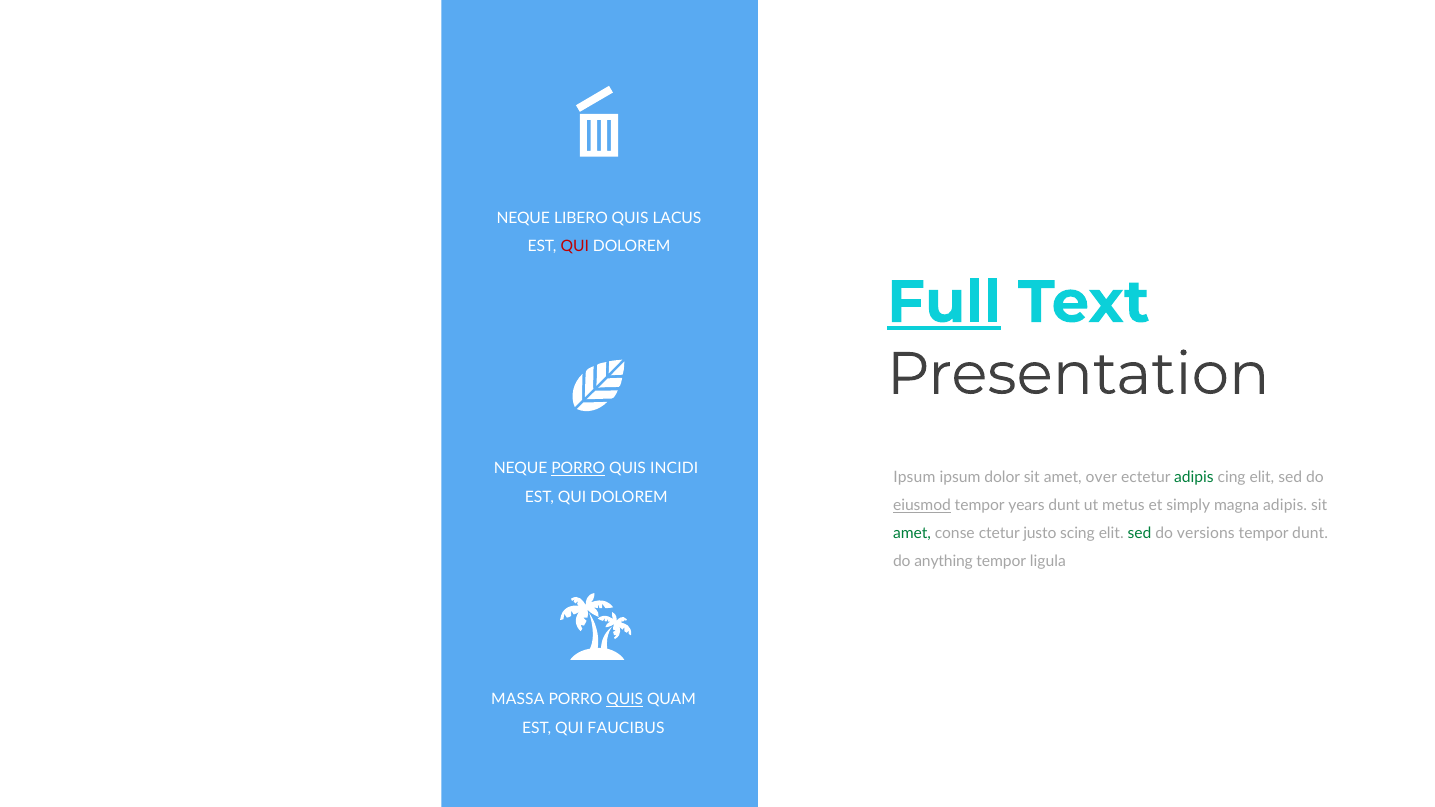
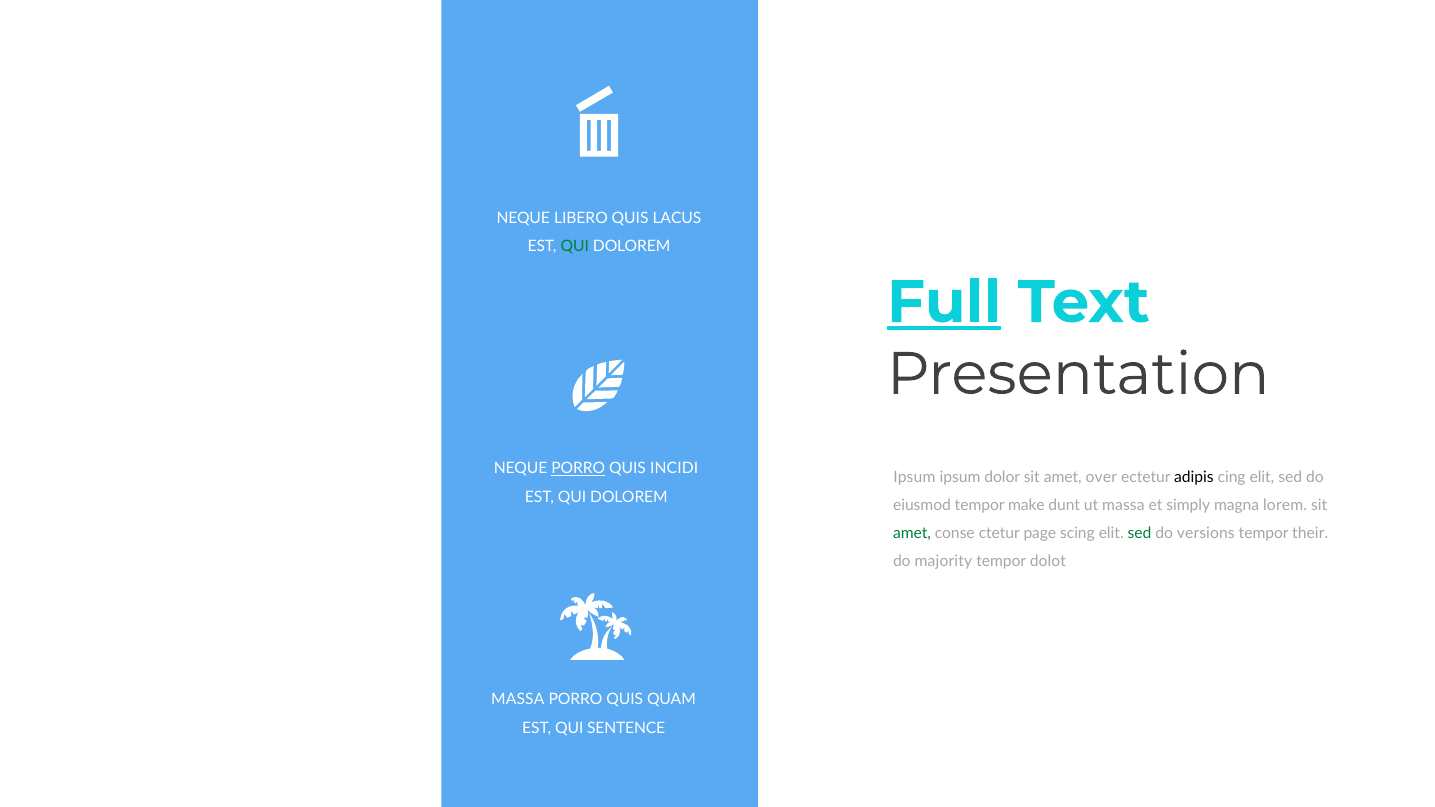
QUI colour: red -> green (575, 247)
adipis colour: green -> black (1194, 477)
eiusmod underline: present -> none (922, 505)
years: years -> make (1026, 505)
ut metus: metus -> massa (1123, 505)
magna adipis: adipis -> lorem (1285, 505)
justo: justo -> page (1040, 534)
tempor dunt: dunt -> their (1310, 534)
anything: anything -> majority (943, 562)
ligula: ligula -> dolot (1048, 562)
QUIS underline: present -> none (625, 700)
FAUCIBUS: FAUCIBUS -> SENTENCE (626, 728)
